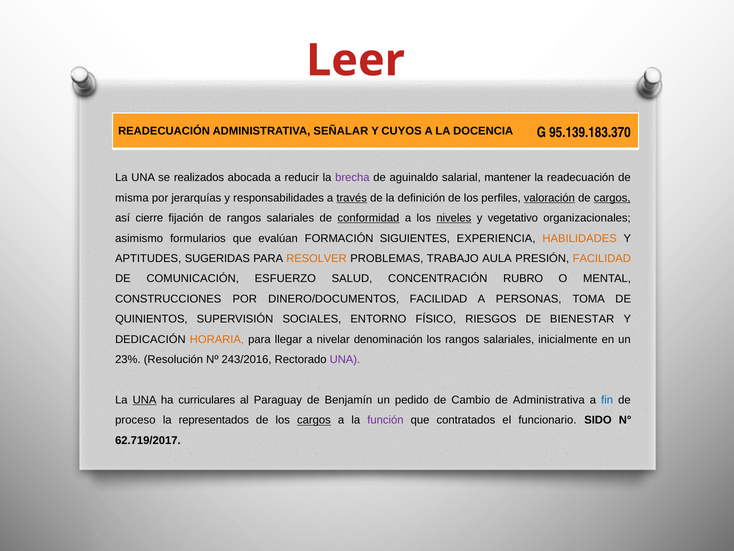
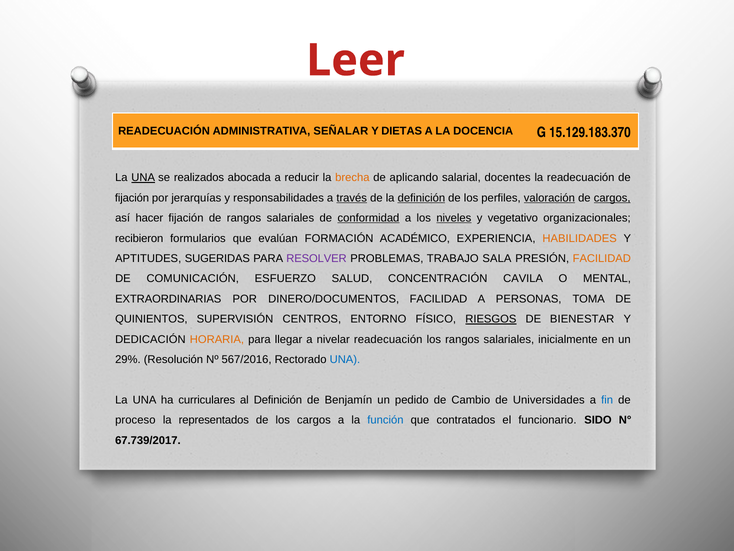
CUYOS: CUYOS -> DIETAS (402, 131)
95.139.183.370: 95.139.183.370 -> 15.129.183.370 (590, 132)
UNA underline: none -> present (143, 177)
brecha colour: purple -> orange (352, 177)
aguinaldo: aguinaldo -> aplicando (414, 177)
mantener: mantener -> docentes (508, 177)
misma: misma -> fijación (132, 198)
definición underline: none -> present (421, 198)
cierre: cierre -> hacer (149, 218)
asimismo: asimismo -> recibieron (139, 238)
SIGUIENTES: SIGUIENTES -> ACADÉMICO (415, 238)
RESOLVER colour: orange -> purple (316, 258)
AULA: AULA -> SALA (497, 258)
RUBRO: RUBRO -> CAVILA (523, 278)
CONSTRUCCIONES: CONSTRUCCIONES -> EXTRAORDINARIAS (168, 299)
SOCIALES: SOCIALES -> CENTROS (312, 319)
RIESGOS underline: none -> present (491, 319)
nivelar denominación: denominación -> readecuación (388, 339)
23%: 23% -> 29% (128, 359)
243/2016: 243/2016 -> 567/2016 (247, 359)
UNA colour: purple -> blue (345, 359)
UNA underline: present -> none (145, 400)
al Paraguay: Paraguay -> Definición (278, 400)
de Administrativa: Administrativa -> Universidades (549, 400)
cargos underline: present -> none (314, 420)
función colour: purple -> blue (385, 420)
62.719/2017: 62.719/2017 -> 67.739/2017 (148, 440)
